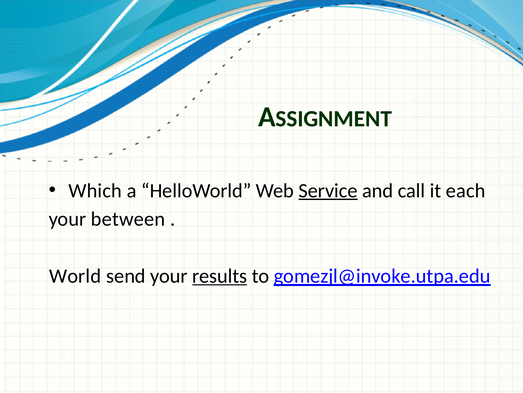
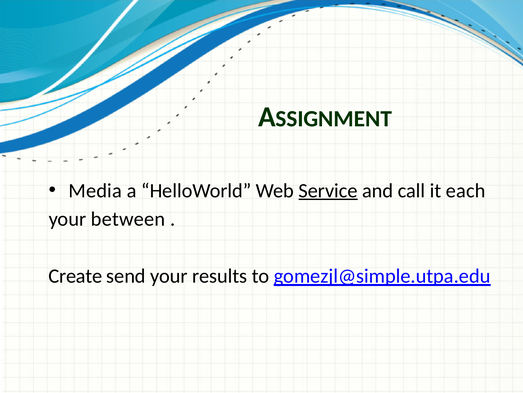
Which: Which -> Media (95, 190)
World: World -> Create (75, 276)
results underline: present -> none (220, 276)
gomezjl@invoke.utpa.edu: gomezjl@invoke.utpa.edu -> gomezjl@simple.utpa.edu (382, 276)
